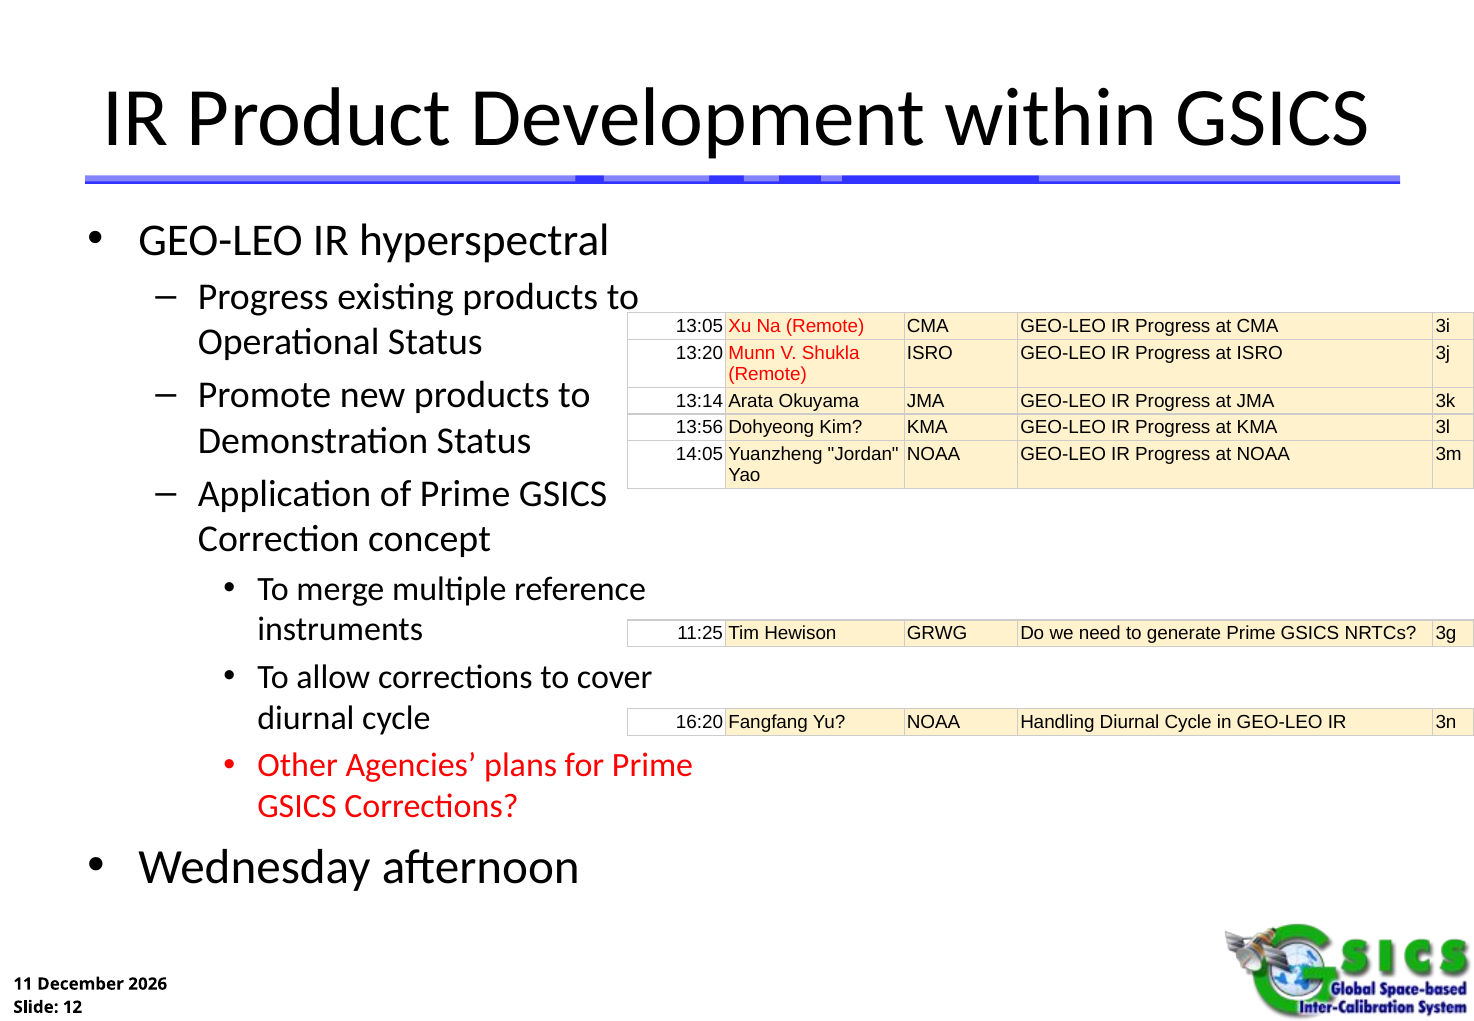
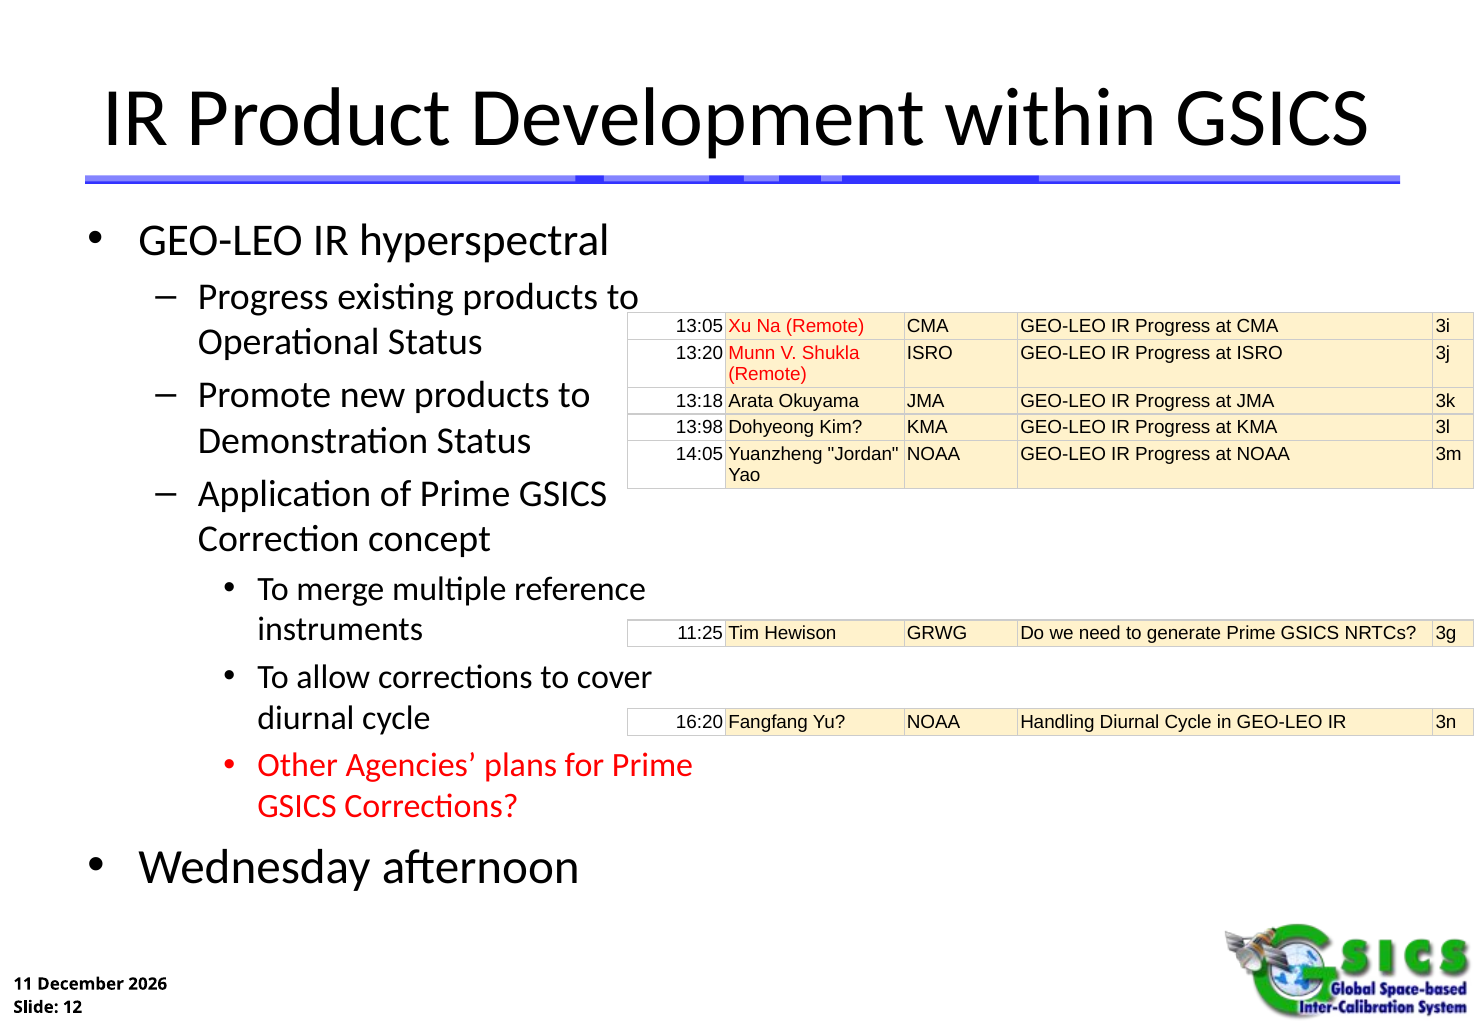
13:14: 13:14 -> 13:18 (700, 401)
13:56: 13:56 -> 13:98 (700, 427)
